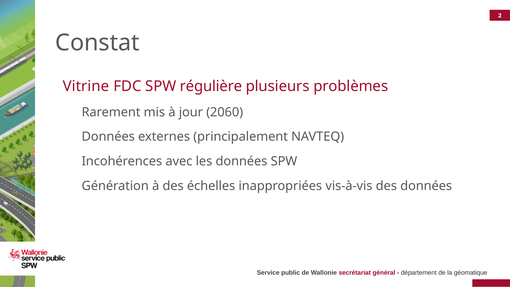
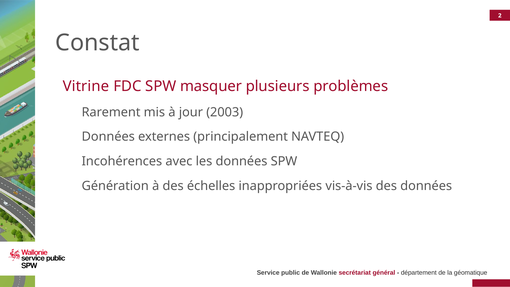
régulière: régulière -> masquer (211, 86)
2060: 2060 -> 2003 (225, 112)
